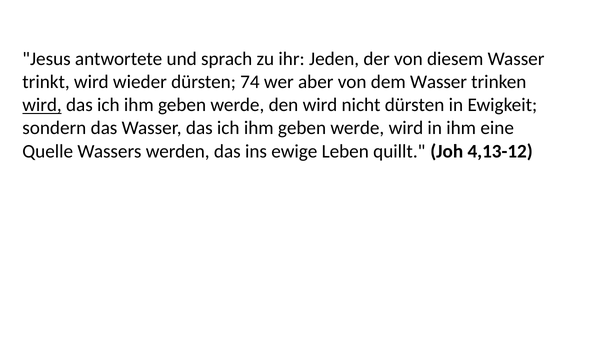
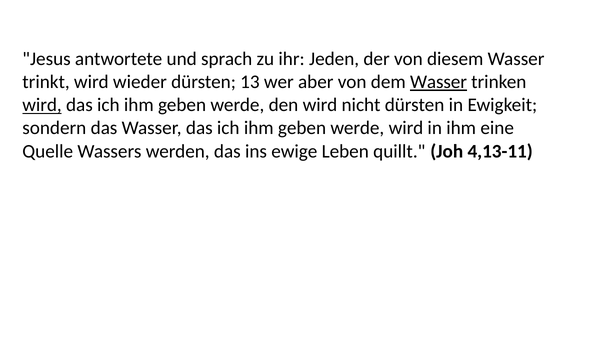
74: 74 -> 13 (250, 82)
Wasser underline: none -> present (438, 82)
4,13-12: 4,13-12 -> 4,13-11 (500, 151)
